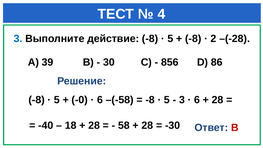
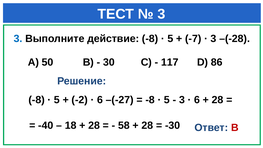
4: 4 -> 3 (161, 14)
-8: -8 -> -7 (193, 39)
2: 2 -> 3 (213, 39)
39: 39 -> 50 (48, 62)
856: 856 -> 117 (170, 62)
-0: -0 -> -2 (80, 100)
–(-58: –(-58 -> –(-27 (120, 100)
